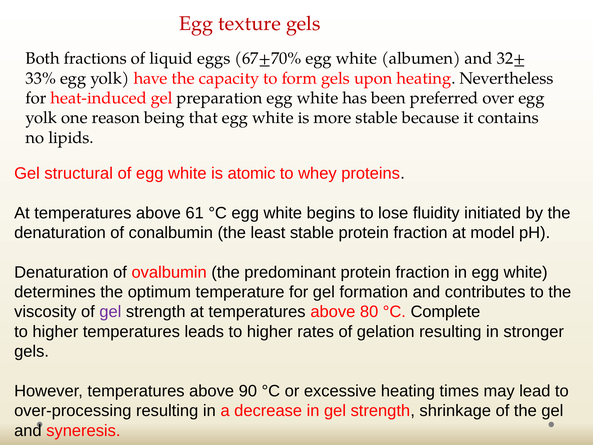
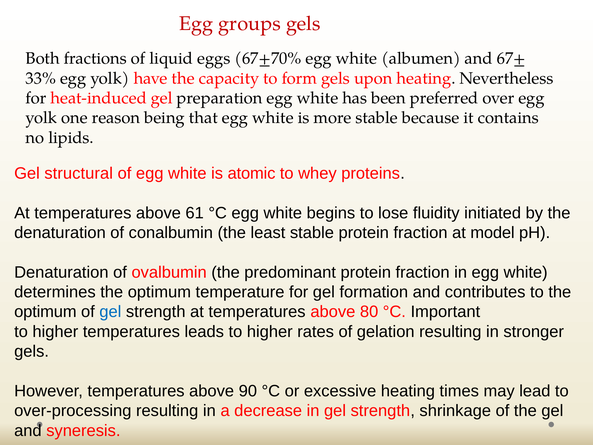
texture: texture -> groups (250, 24)
32±: 32± -> 67± (511, 58)
viscosity: viscosity -> optimum (45, 312)
gel colour: purple -> blue (110, 312)
Complete: Complete -> Important (445, 312)
